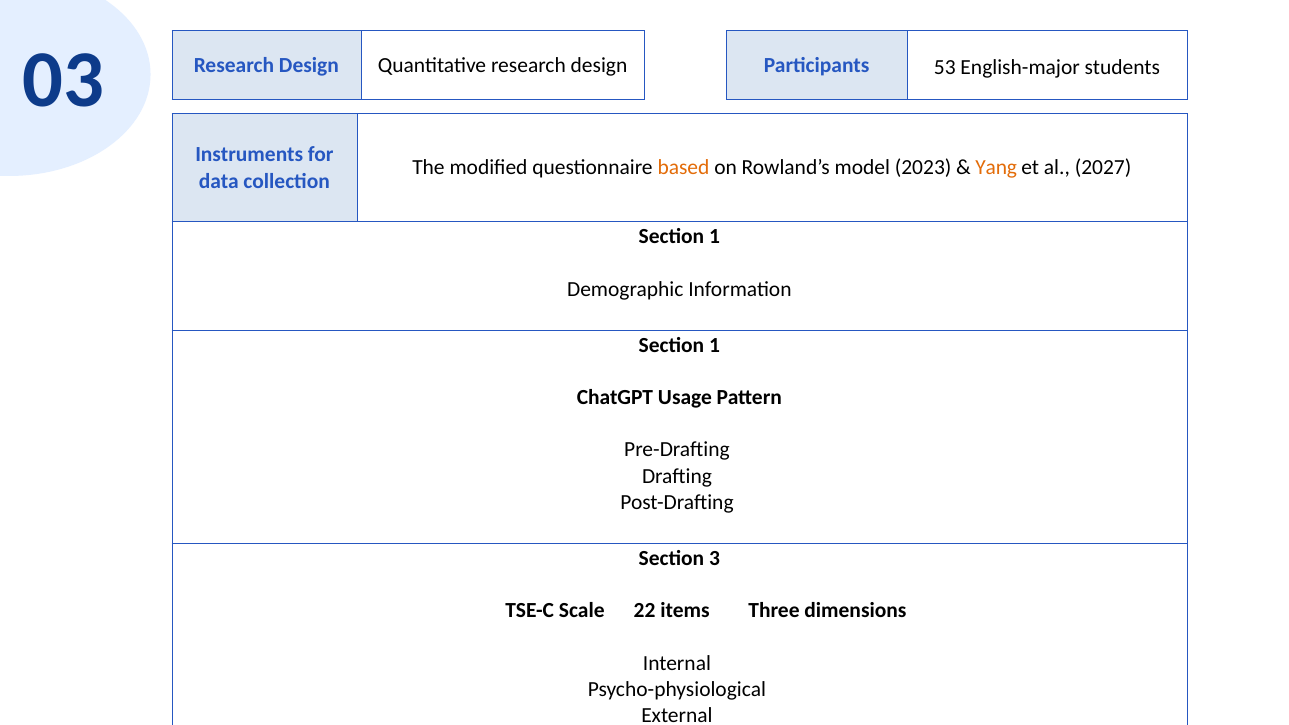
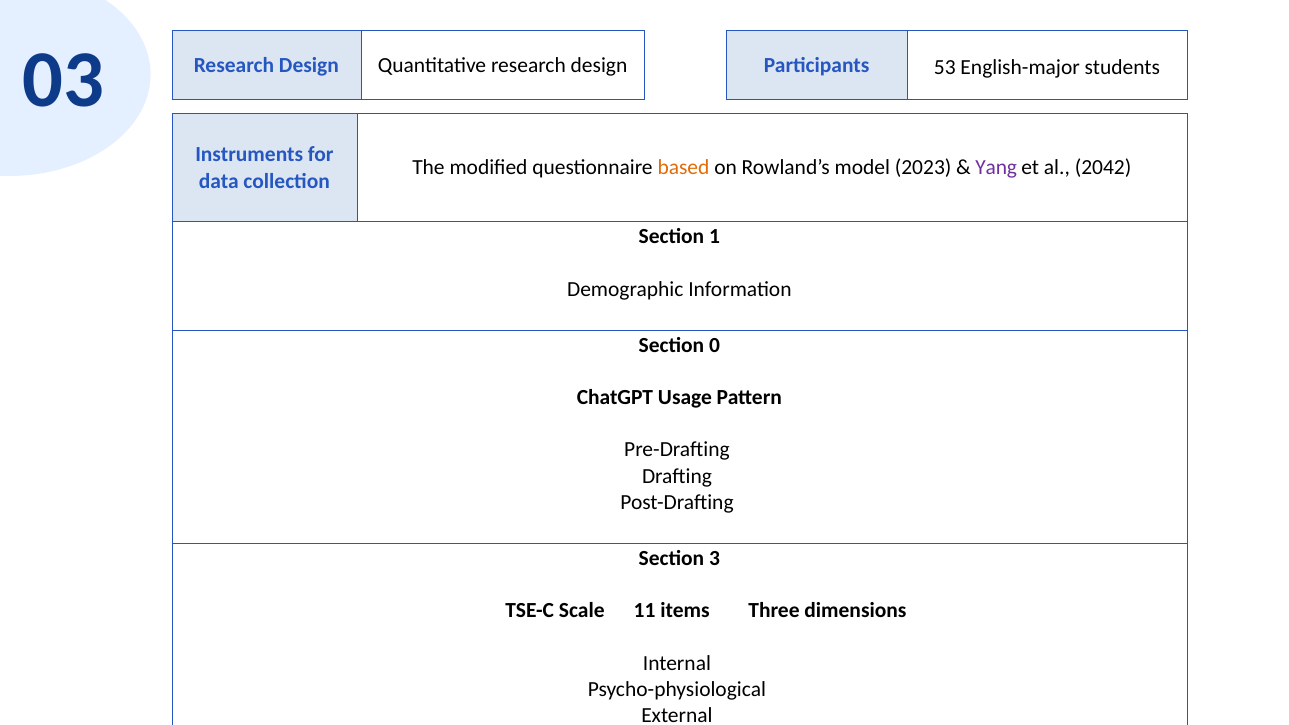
Yang colour: orange -> purple (996, 168)
2027: 2027 -> 2042 (1103, 168)
1: 1 -> 0 (715, 345)
22: 22 -> 11 (645, 611)
